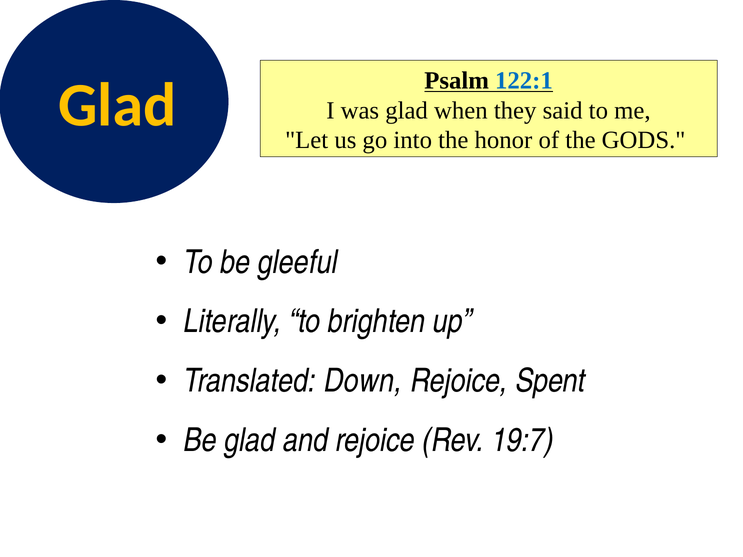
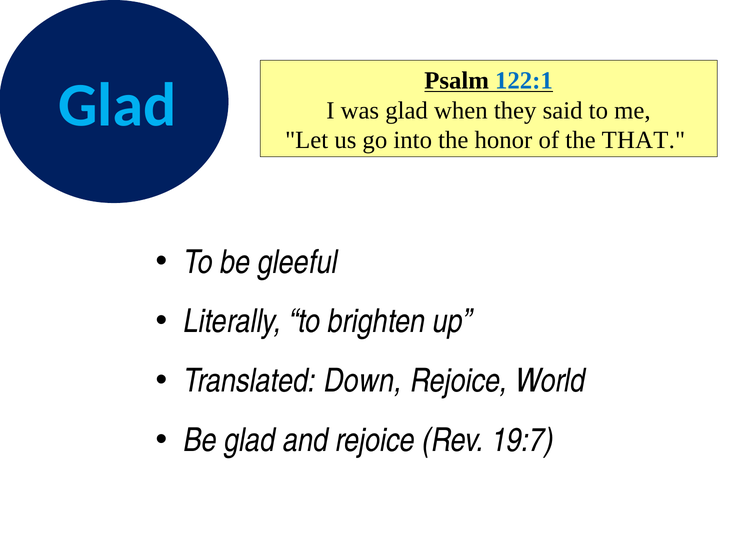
Glad colour: yellow -> light blue (117, 105)
GODS: GODS -> THAT (643, 140)
Spent: Spent -> World (550, 381)
